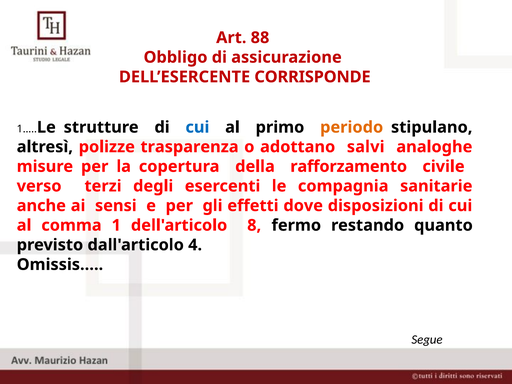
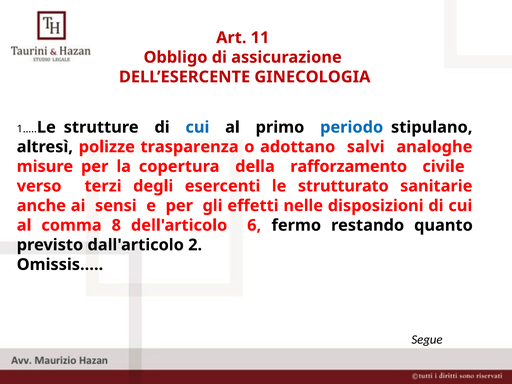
88: 88 -> 11 (260, 38)
CORRISPONDE: CORRISPONDE -> GINECOLOGIA (312, 77)
periodo colour: orange -> blue (352, 127)
compagnia: compagnia -> strutturato (343, 186)
dove: dove -> nelle (303, 206)
1: 1 -> 8 (116, 225)
8: 8 -> 6 (254, 225)
4: 4 -> 2 (195, 245)
